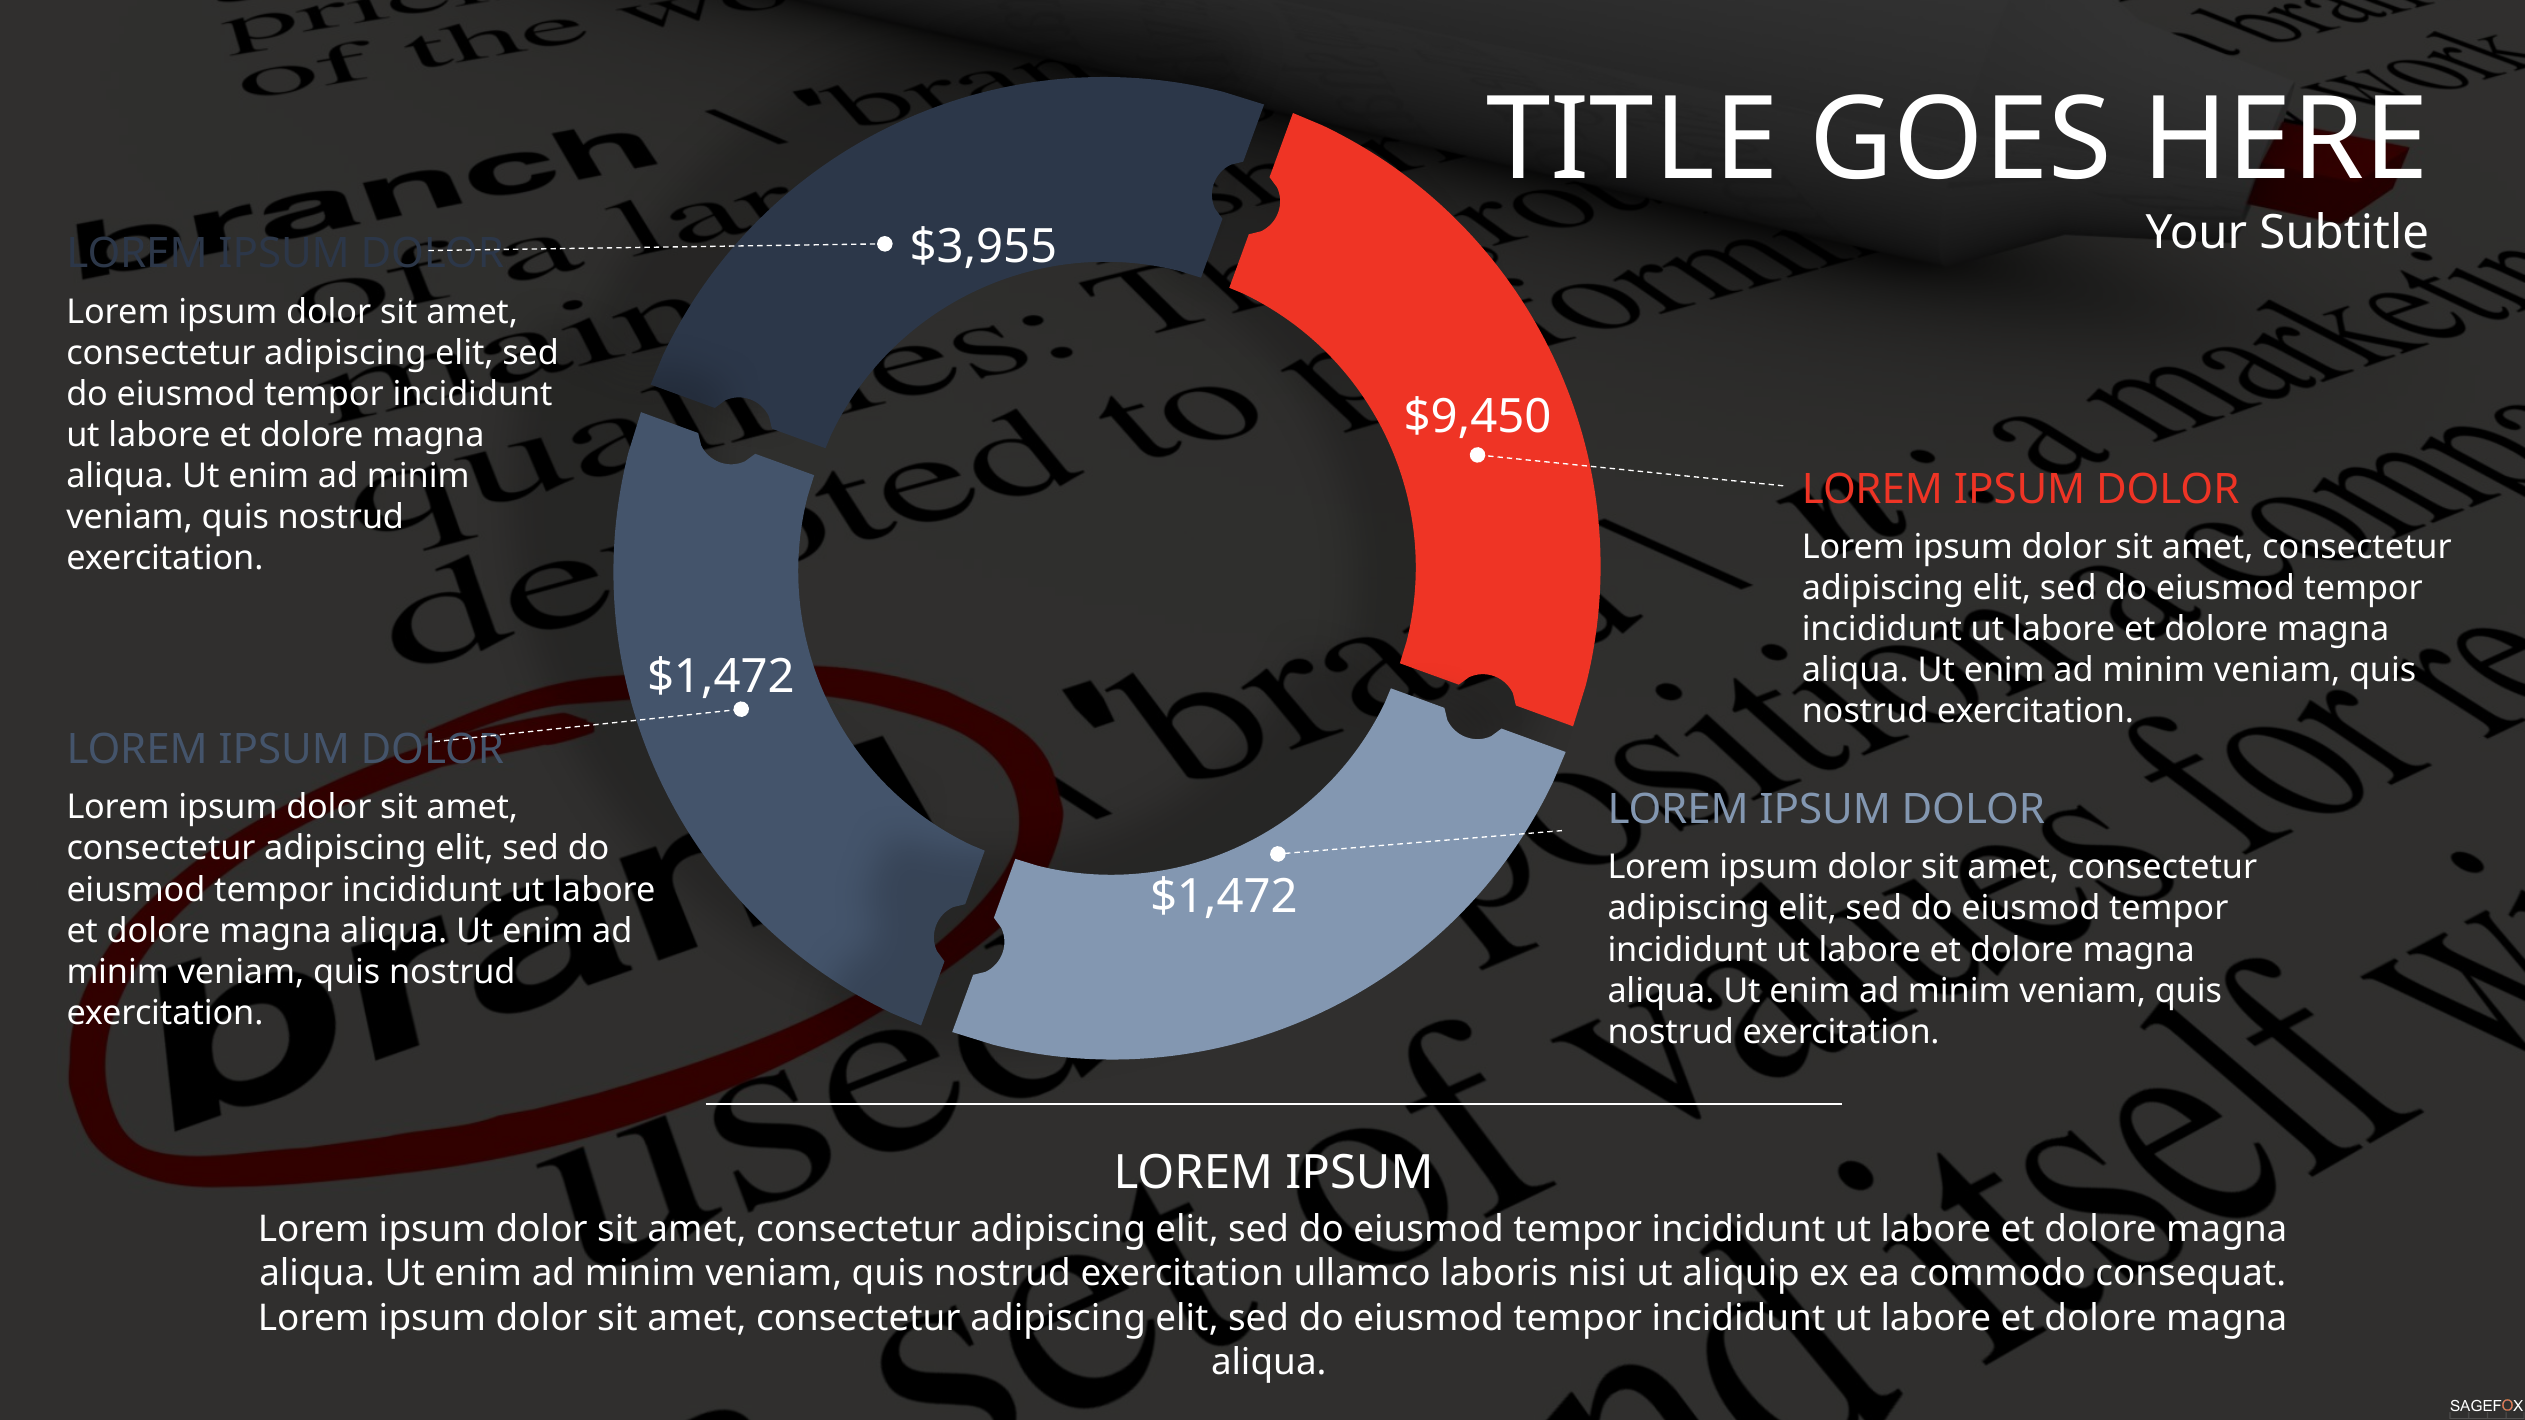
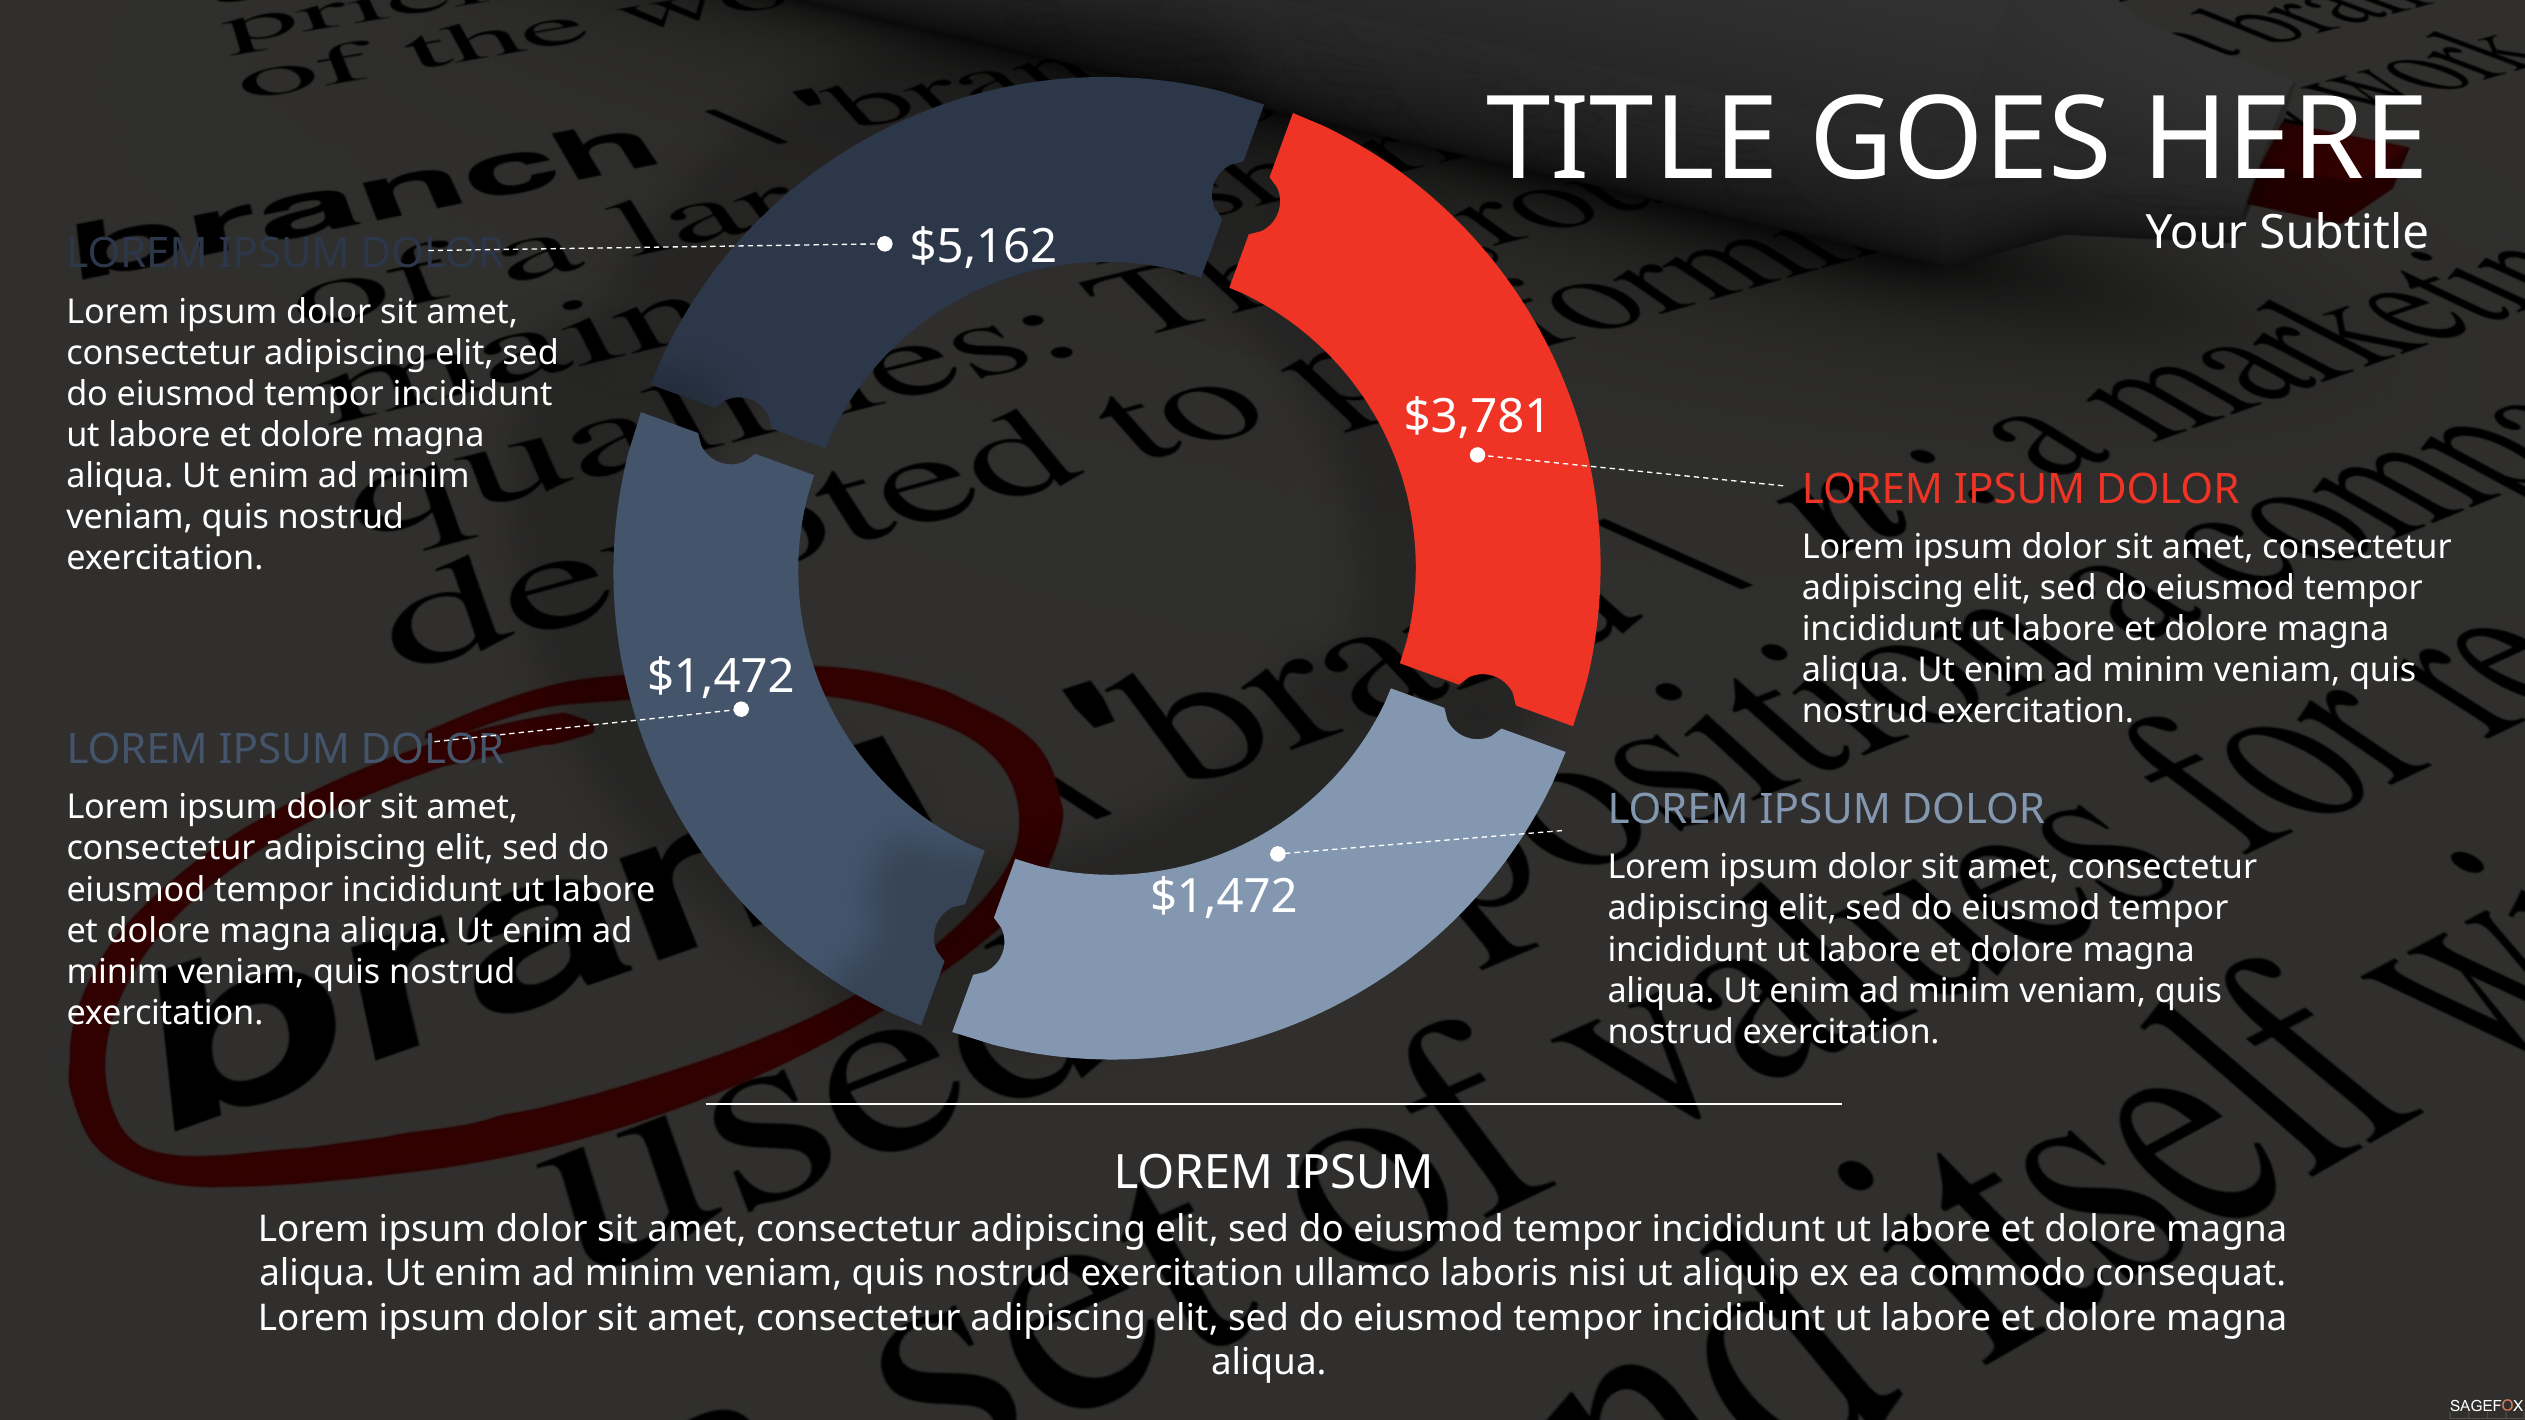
$3,955: $3,955 -> $5,162 (983, 247)
$9,450: $9,450 -> $3,781 (1478, 417)
